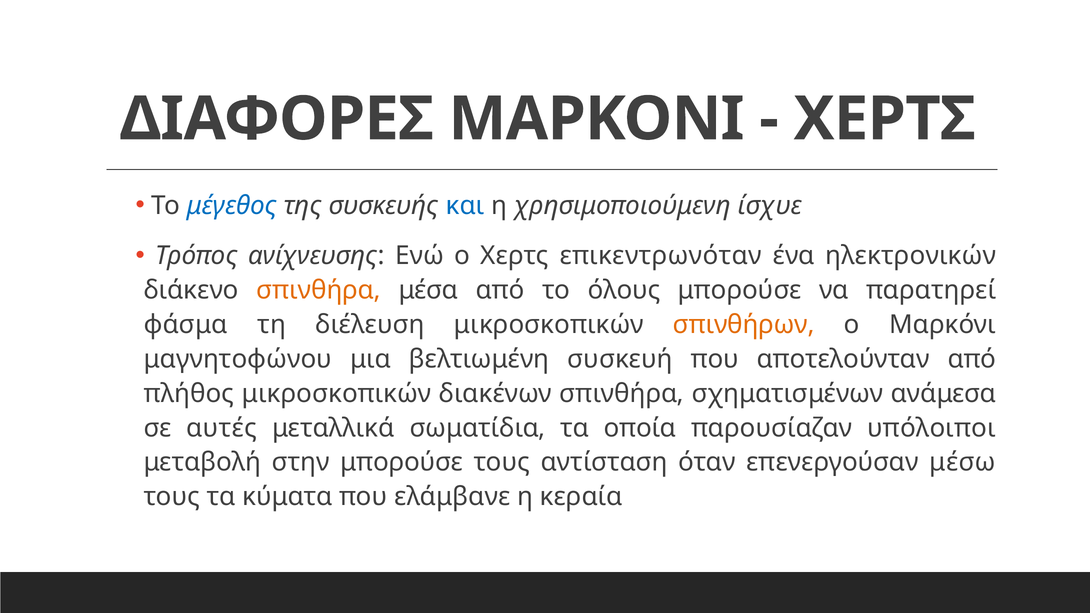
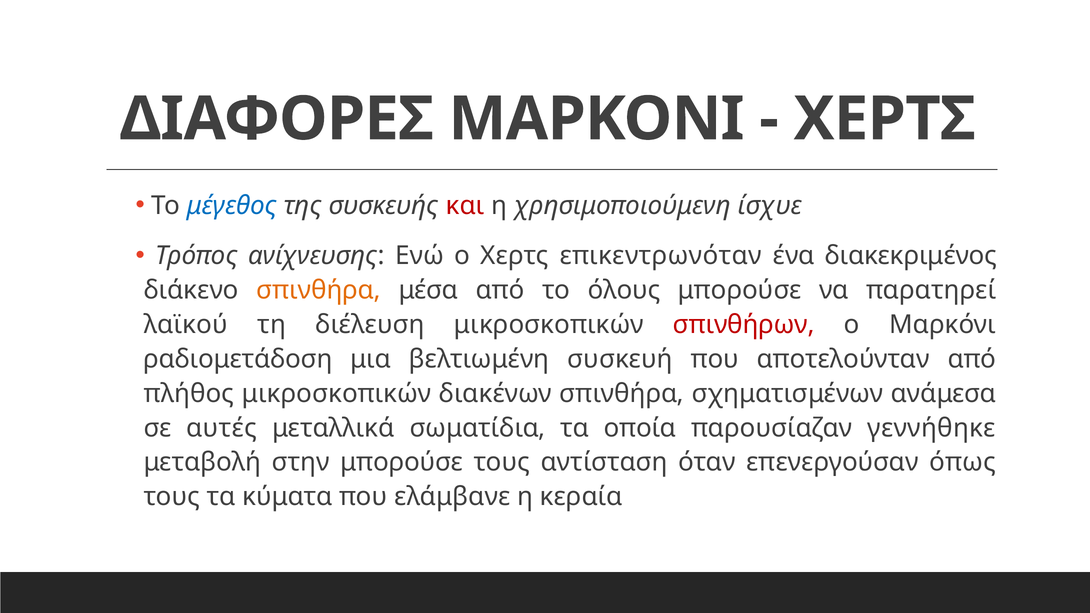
και colour: blue -> red (465, 206)
ηλεκτρονικών: ηλεκτρονικών -> διακεκριμένος (911, 256)
φάσμα: φάσμα -> λαϊκού (186, 325)
σπινθήρων colour: orange -> red (744, 325)
μαγνητοφώνου: μαγνητοφώνου -> ραδιομετάδοση (238, 359)
υπόλοιποι: υπόλοιποι -> γεννήθηκε (932, 428)
μέσω: μέσω -> όπως (963, 462)
